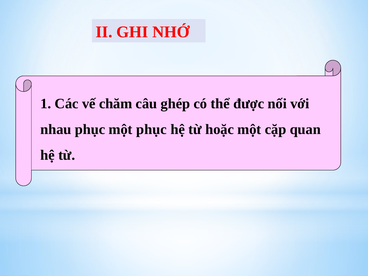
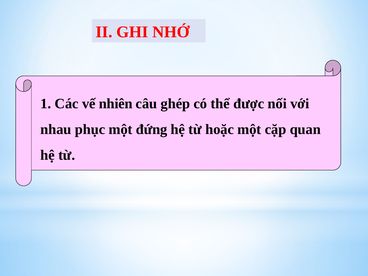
chăm: chăm -> nhiên (116, 104)
một phục: phục -> đứng (152, 129)
